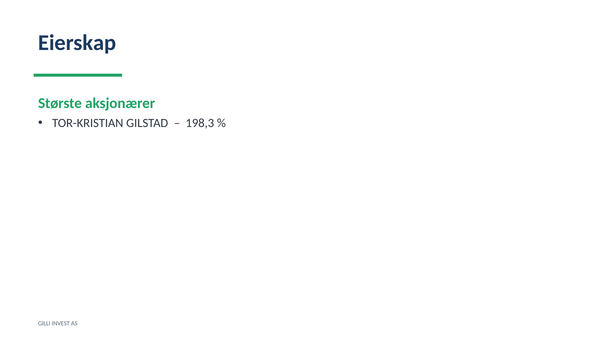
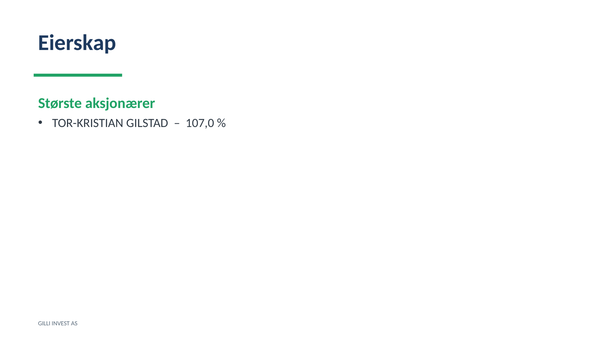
198,3: 198,3 -> 107,0 (200, 123)
